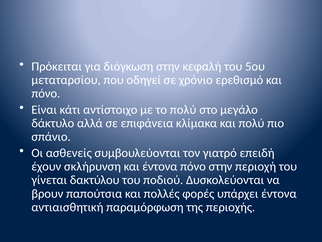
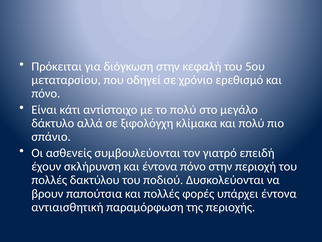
επιφάνεια: επιφάνεια -> ξιφολόγχη (147, 123)
γίνεται: γίνεται -> πολλές (49, 180)
